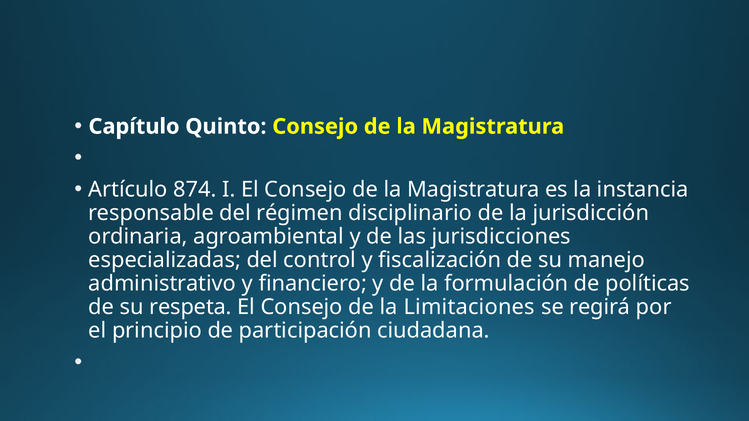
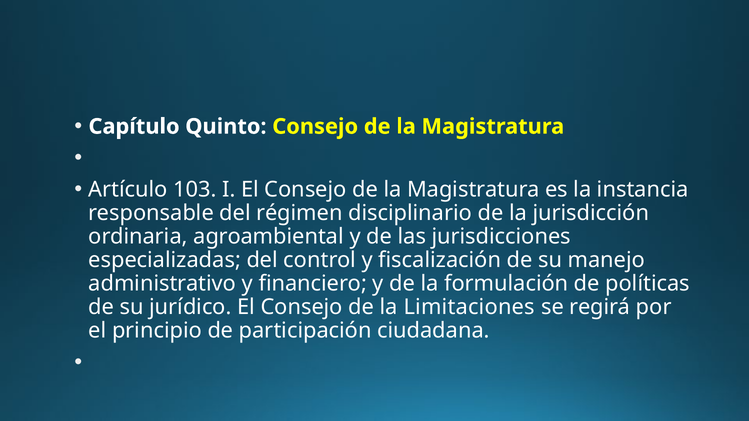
874: 874 -> 103 (195, 189)
respeta: respeta -> jurídico (190, 307)
